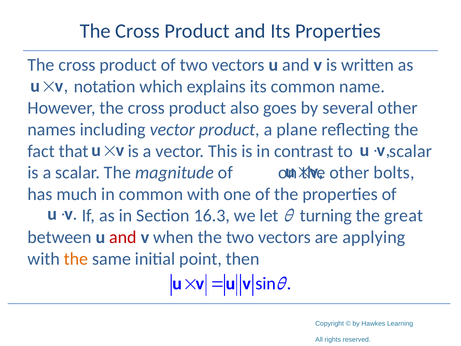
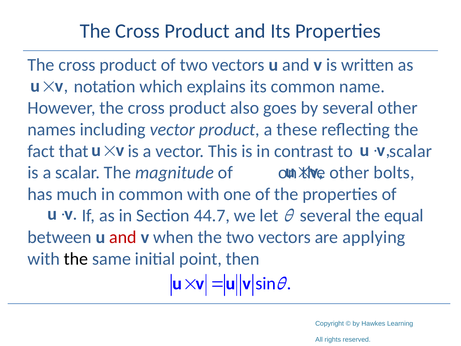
plane: plane -> these (297, 129)
16.3: 16.3 -> 44.7 (212, 216)
turning: turning -> several (326, 216)
great: great -> equal (404, 216)
the colour: orange -> black (76, 259)
